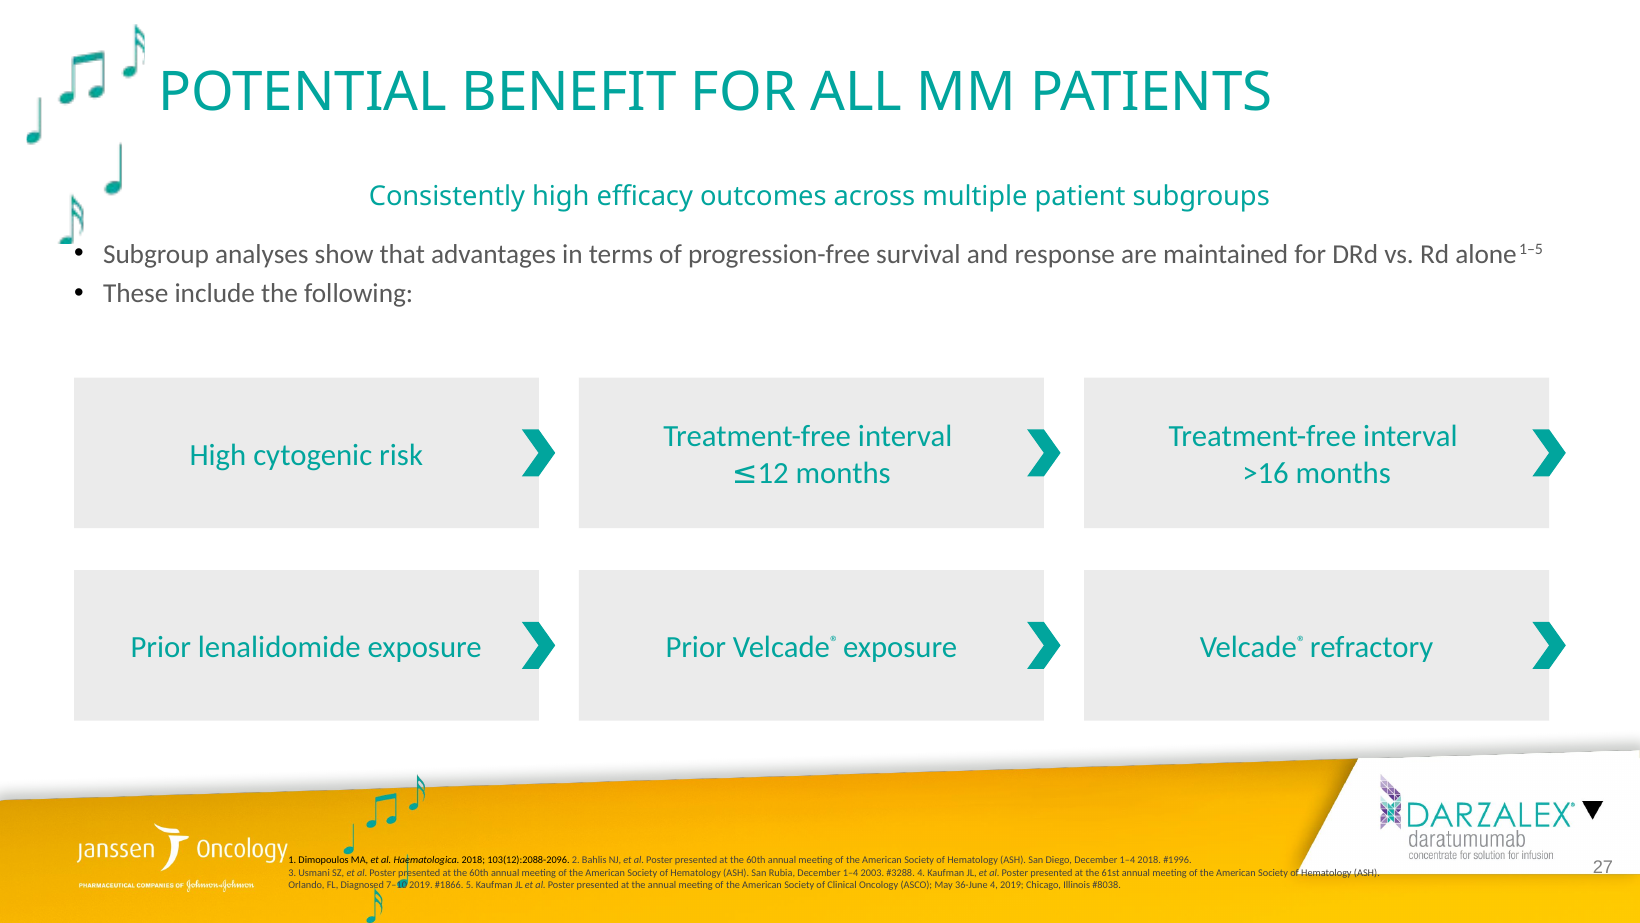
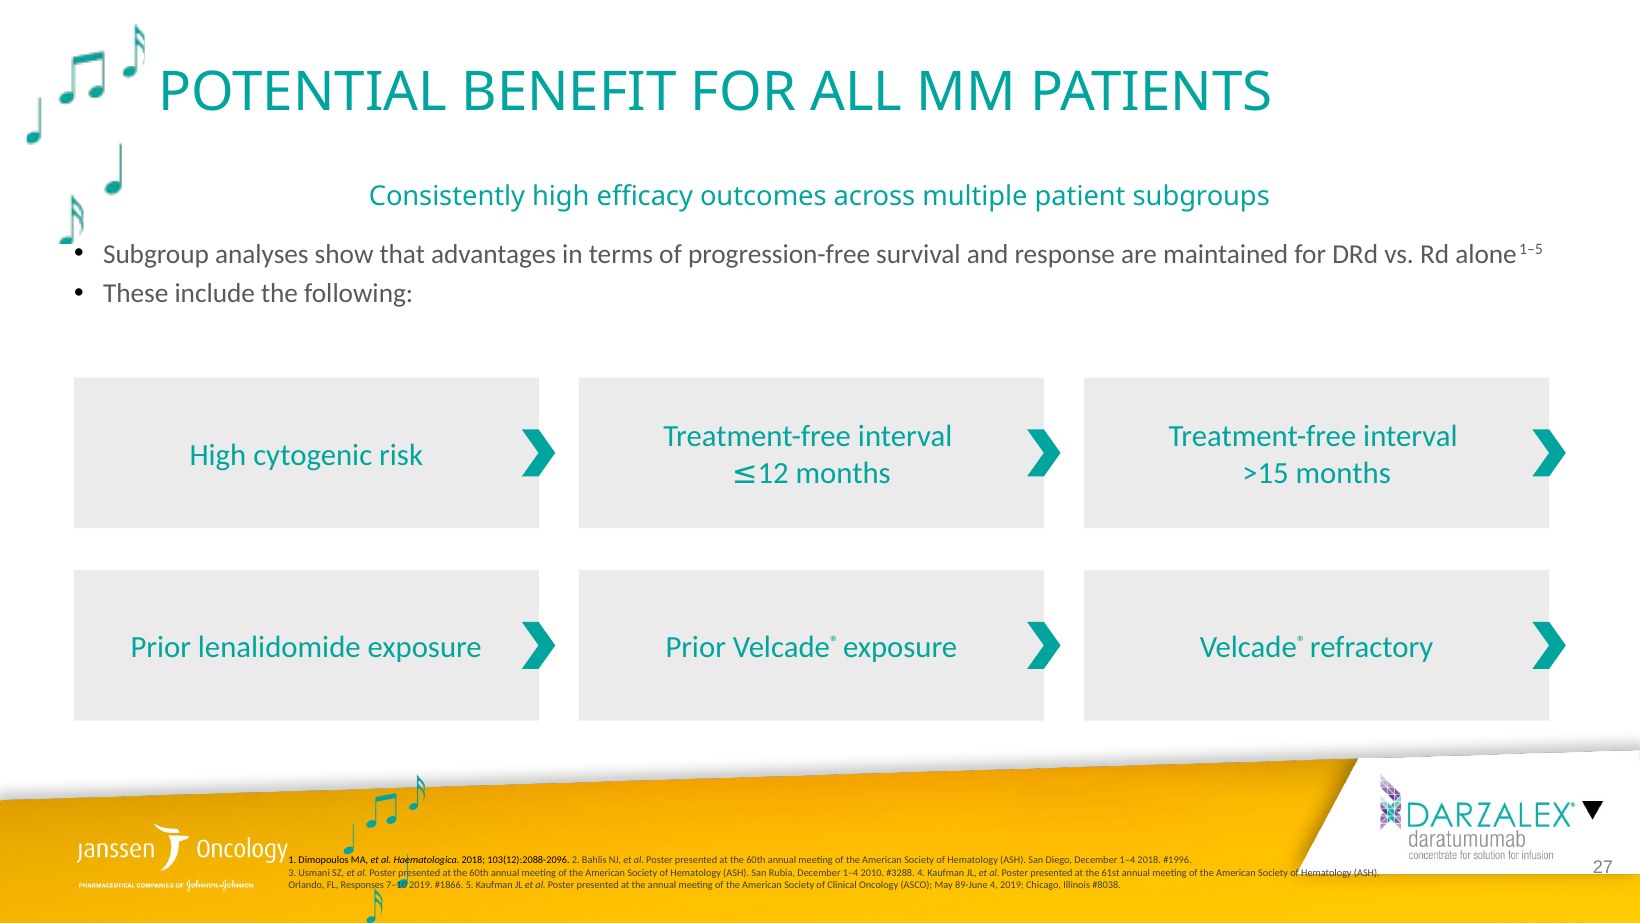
>16: >16 -> >15 (1266, 473)
2003: 2003 -> 2010 (872, 872)
Diagnosed: Diagnosed -> Responses (362, 885)
36-June: 36-June -> 89-June (971, 885)
